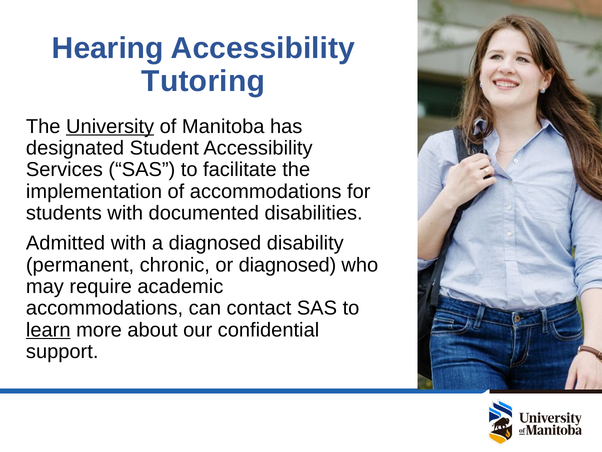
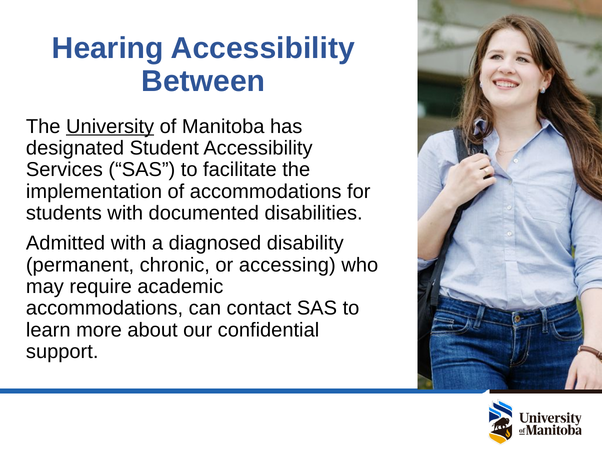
Tutoring: Tutoring -> Between (203, 81)
or diagnosed: diagnosed -> accessing (287, 265)
learn underline: present -> none (48, 330)
